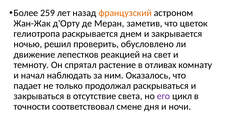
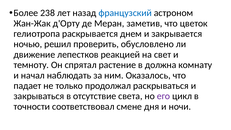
259: 259 -> 238 (48, 13)
французский colour: orange -> blue (125, 13)
отливах: отливах -> должна (161, 65)
